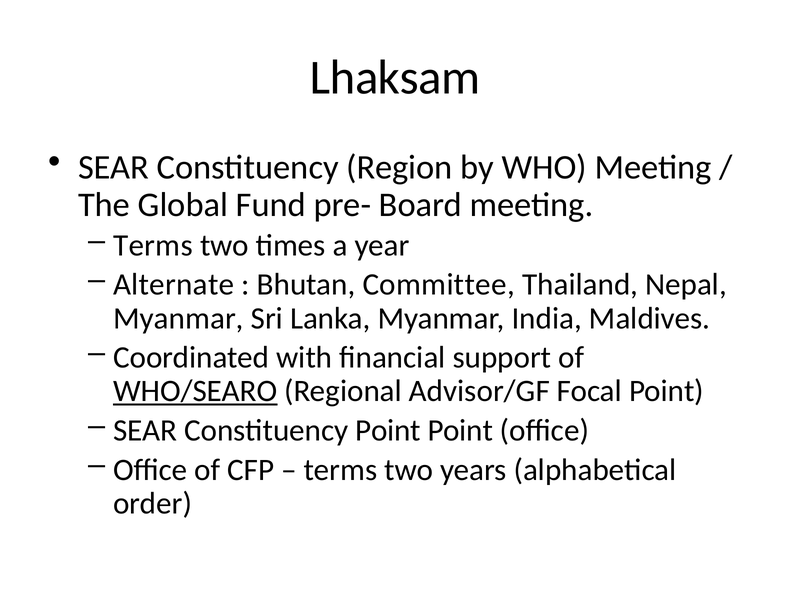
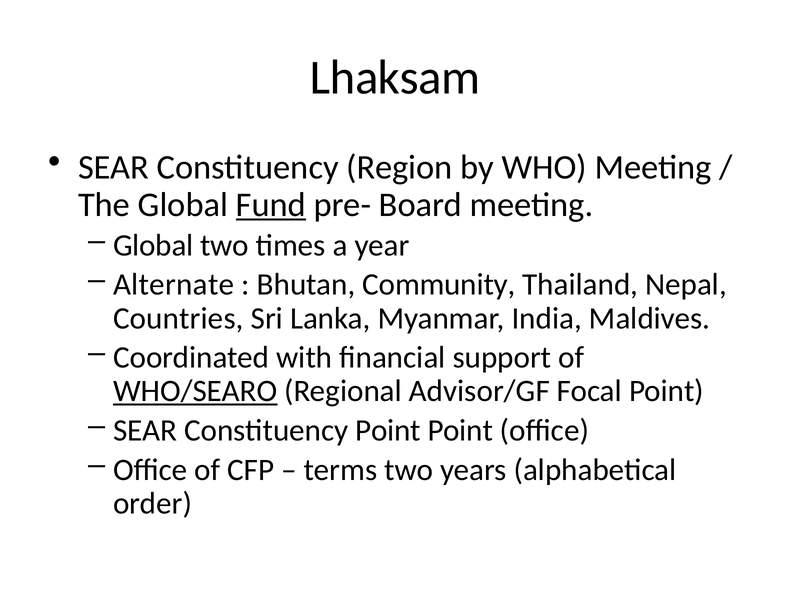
Fund underline: none -> present (271, 205)
Terms: Terms -> Global (153, 245)
Committee: Committee -> Community (439, 284)
Myanmar: Myanmar -> Countries (178, 318)
